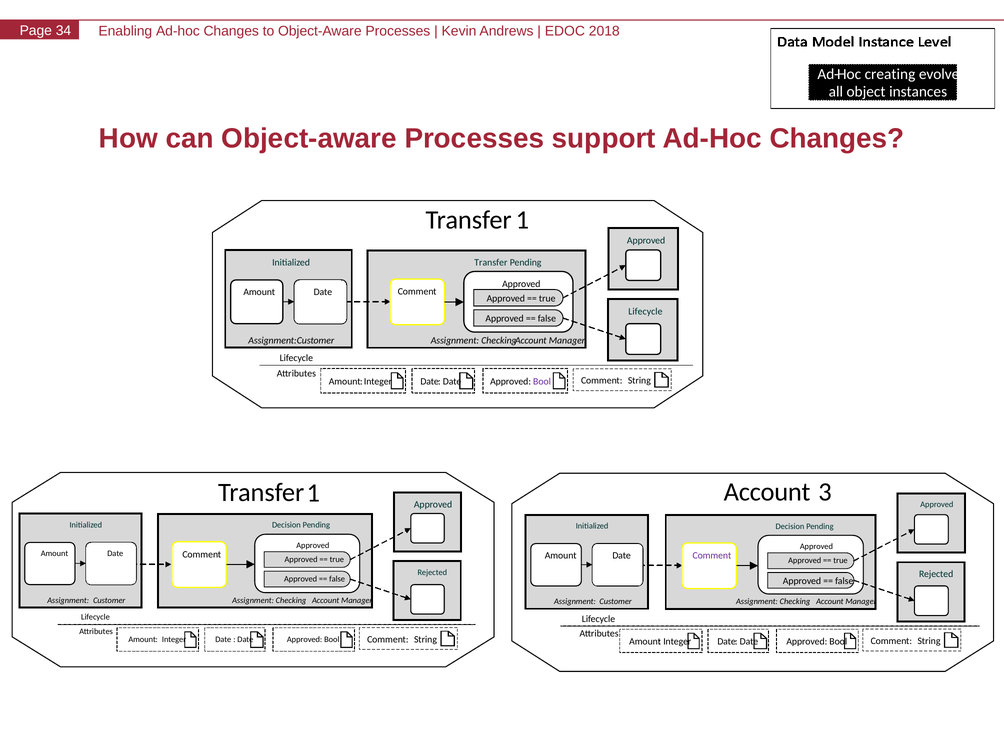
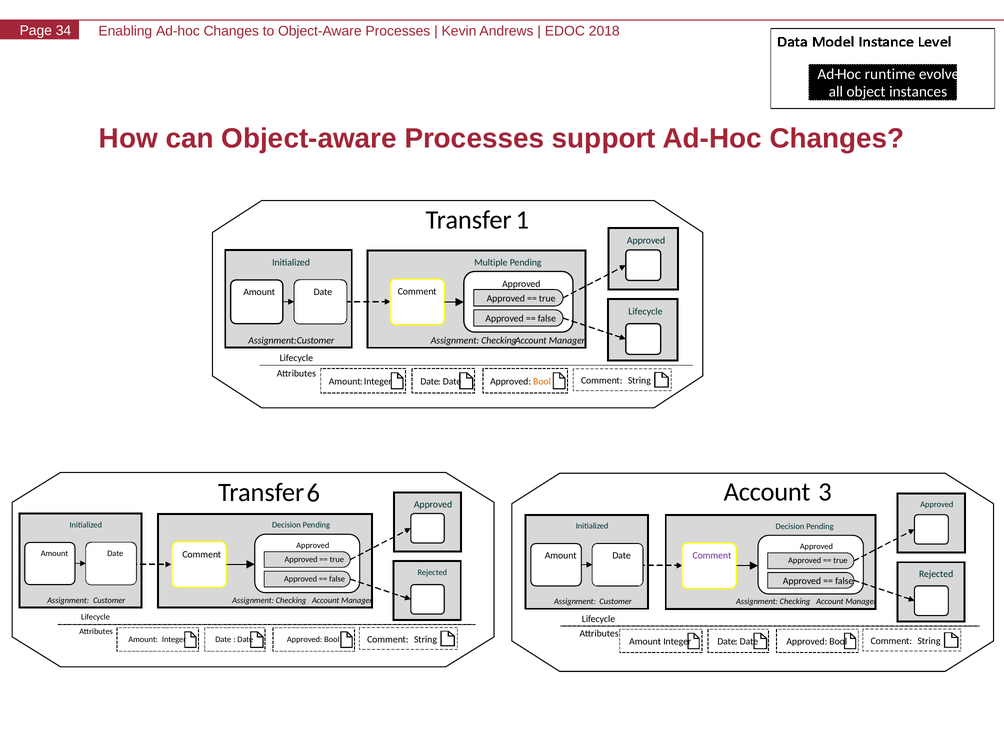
creating: creating -> runtime (890, 74)
Initialized Transfer: Transfer -> Multiple (491, 263)
Bool colour: purple -> orange (542, 381)
1: 1 -> 6 (313, 493)
